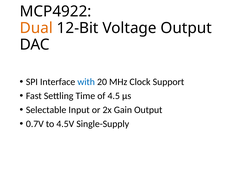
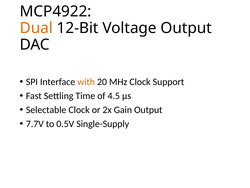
with colour: blue -> orange (86, 82)
Selectable Input: Input -> Clock (79, 110)
0.7V: 0.7V -> 7.7V (35, 124)
4.5V: 4.5V -> 0.5V (65, 124)
